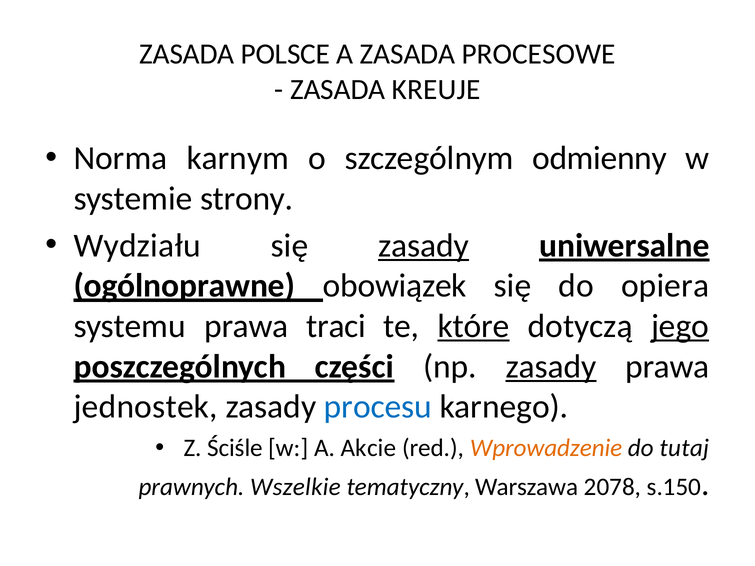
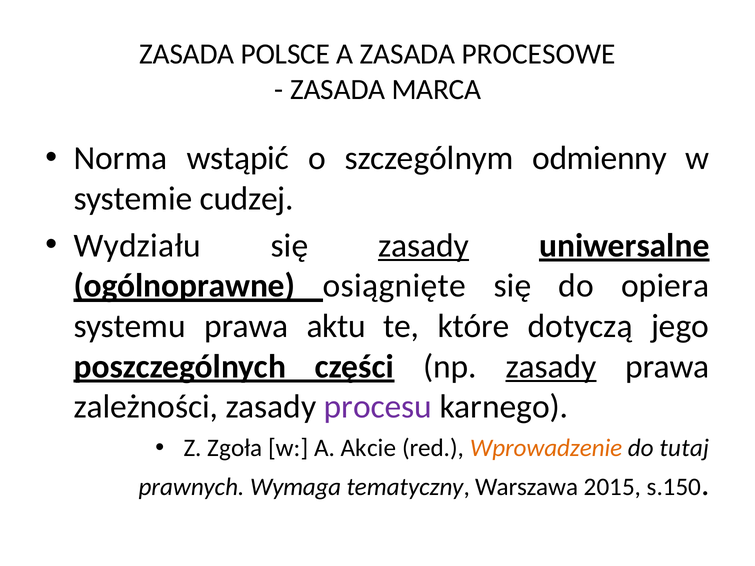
KREUJE: KREUJE -> MARCA (436, 89)
karnym: karnym -> wstąpić (238, 158)
strony: strony -> cudzej (247, 199)
obowiązek: obowiązek -> osiągnięte (394, 286)
traci: traci -> aktu (336, 326)
które underline: present -> none (474, 326)
jego underline: present -> none (680, 326)
jednostek: jednostek -> zależności (146, 407)
procesu colour: blue -> purple (378, 407)
Ściśle: Ściśle -> Zgoła (235, 448)
Wszelkie: Wszelkie -> Wymaga (296, 487)
2078: 2078 -> 2015 (612, 487)
